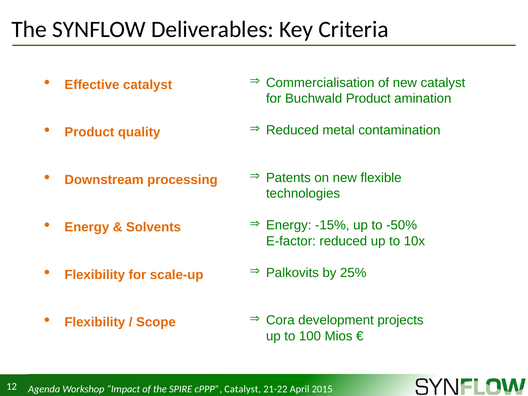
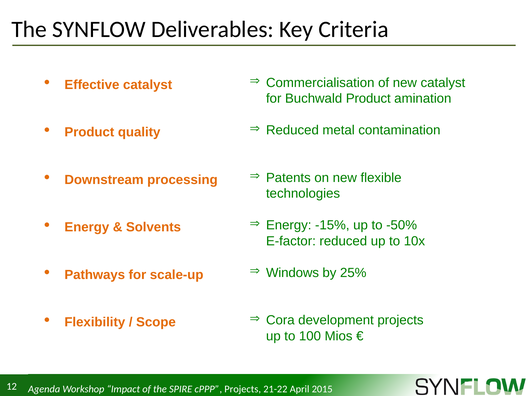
Palkovits: Palkovits -> Windows (292, 273)
Flexibility: Flexibility -> Pathways (95, 275)
cPPP Catalyst: Catalyst -> Projects (243, 389)
